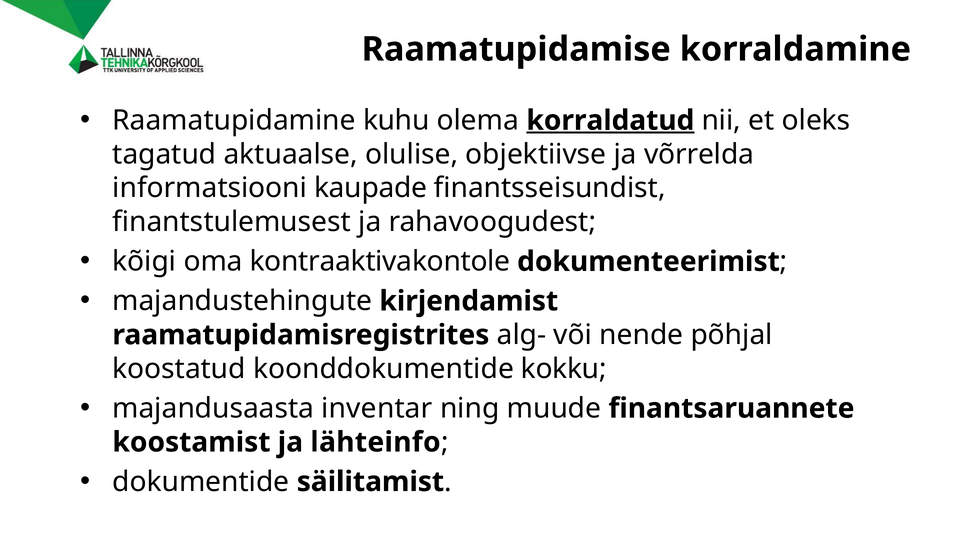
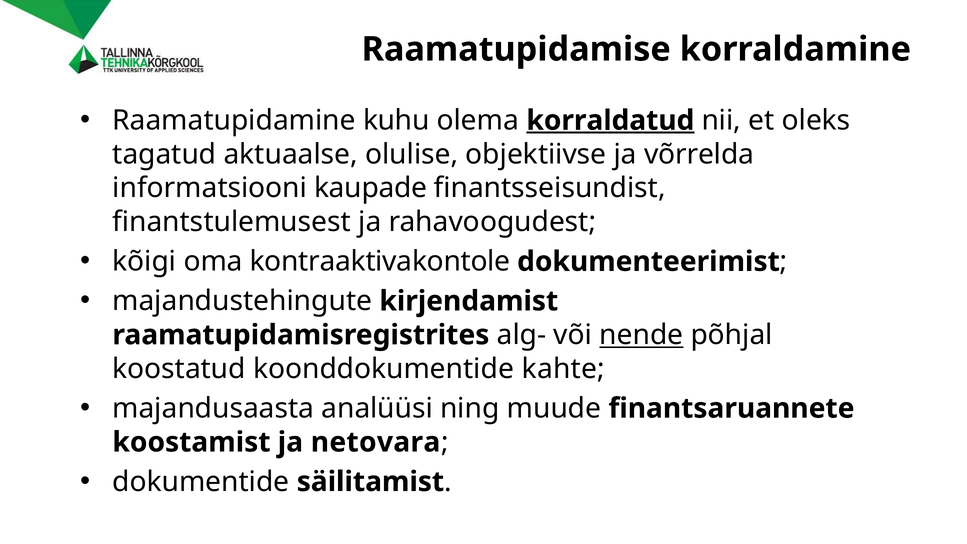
nende underline: none -> present (641, 335)
kokku: kokku -> kahte (563, 369)
inventar: inventar -> analüüsi (377, 408)
lähteinfo: lähteinfo -> netovara (375, 442)
